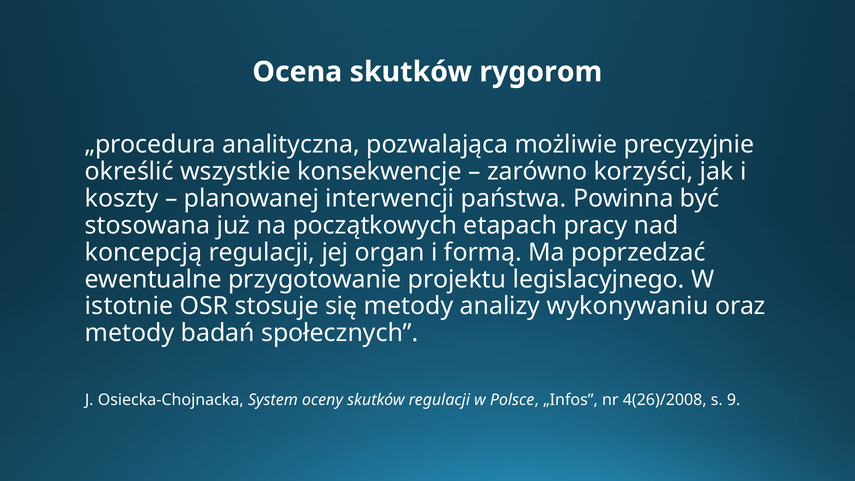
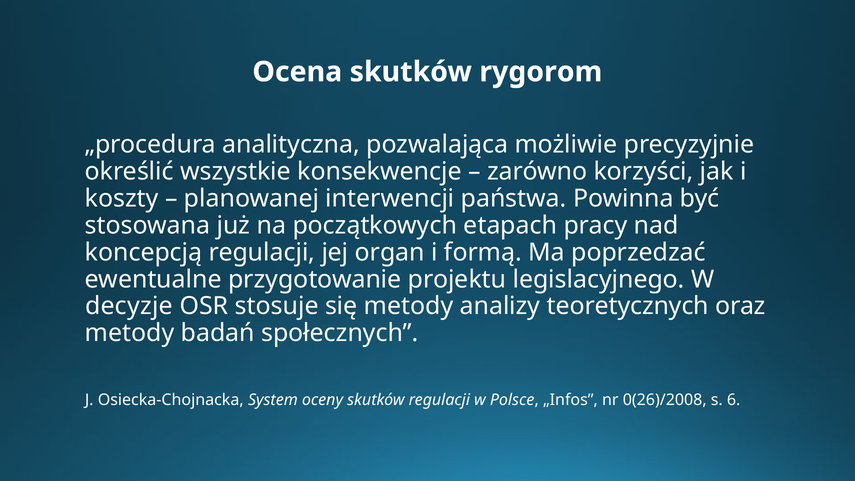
istotnie: istotnie -> decyzje (129, 306)
wykonywaniu: wykonywaniu -> teoretycznych (628, 306)
4(26)/2008: 4(26)/2008 -> 0(26)/2008 (665, 400)
9: 9 -> 6 (734, 400)
